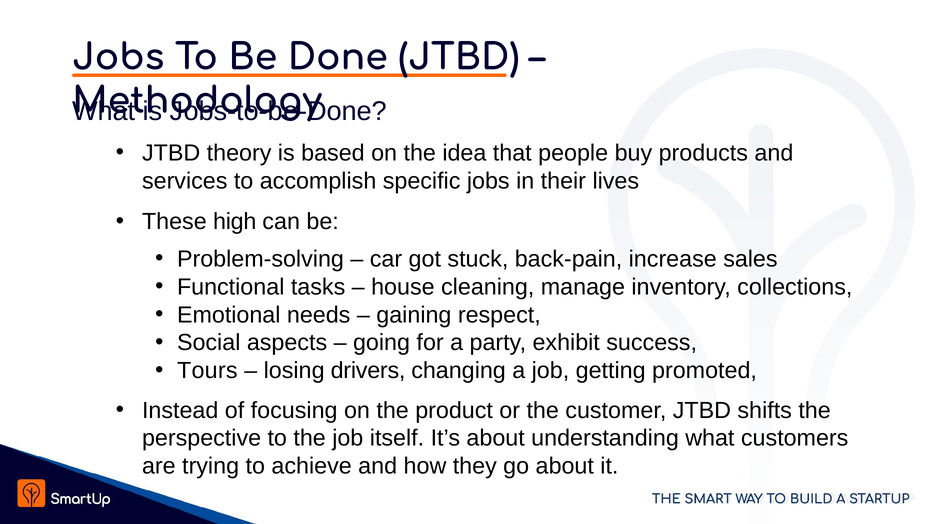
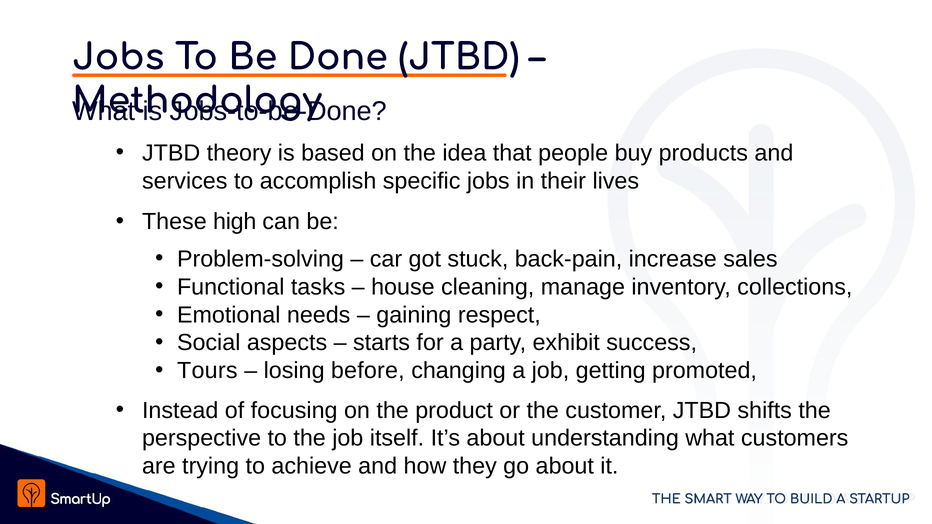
going: going -> starts (382, 343)
drivers: drivers -> before (368, 371)
